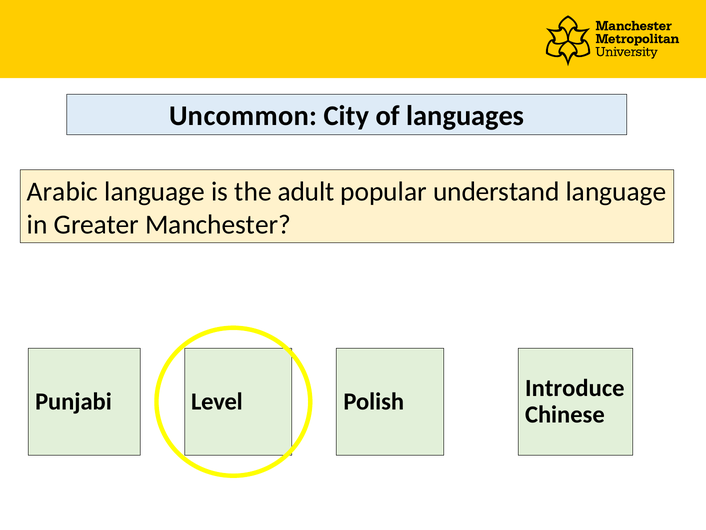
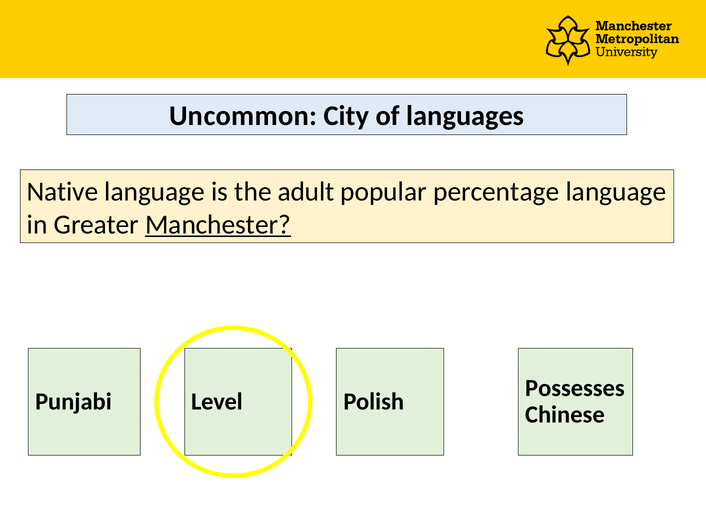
Arabic: Arabic -> Native (63, 191)
understand: understand -> percentage (496, 191)
Manchester underline: none -> present (218, 224)
Introduce: Introduce -> Possesses (575, 388)
